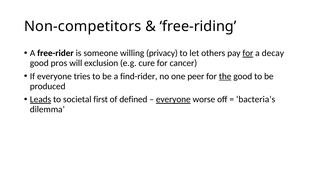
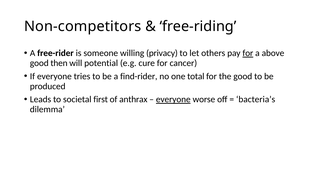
decay: decay -> above (273, 53)
pros: pros -> then (59, 63)
exclusion: exclusion -> potential (101, 63)
peer: peer -> total (196, 76)
the underline: present -> none (225, 76)
Leads underline: present -> none (41, 100)
defined: defined -> anthrax (133, 100)
